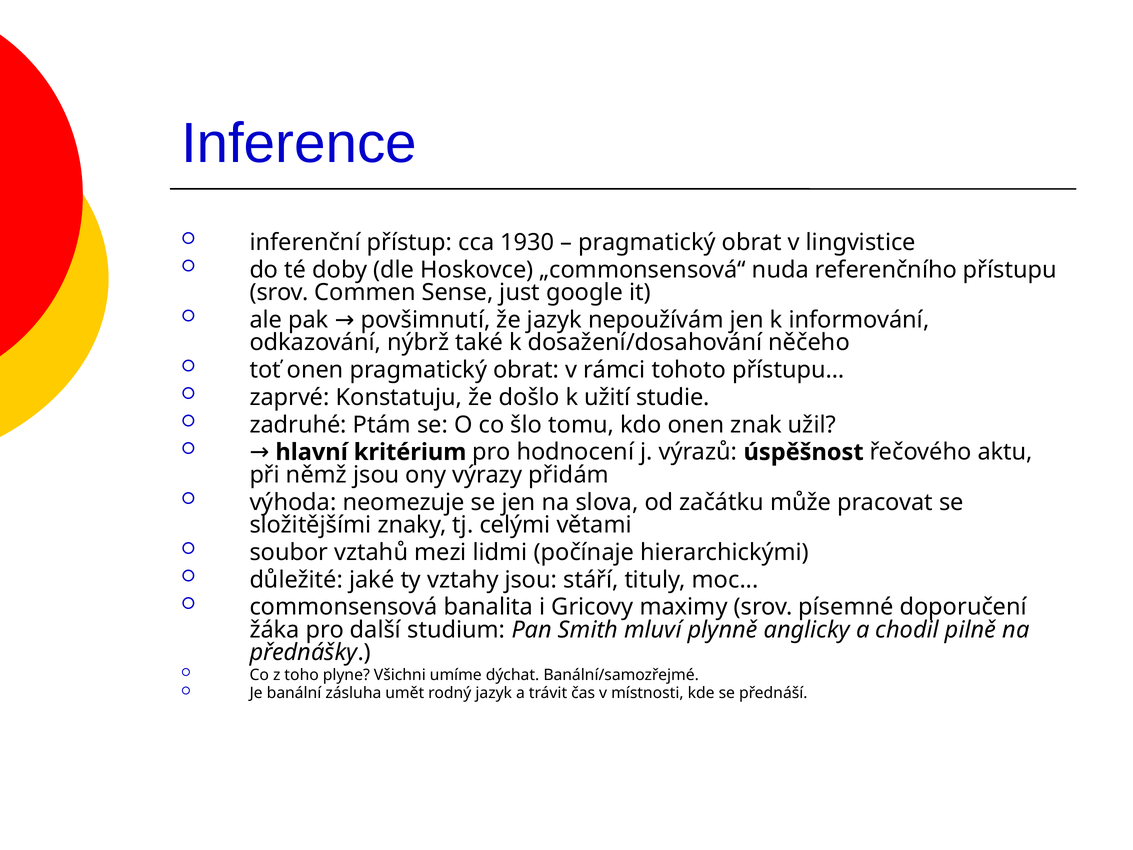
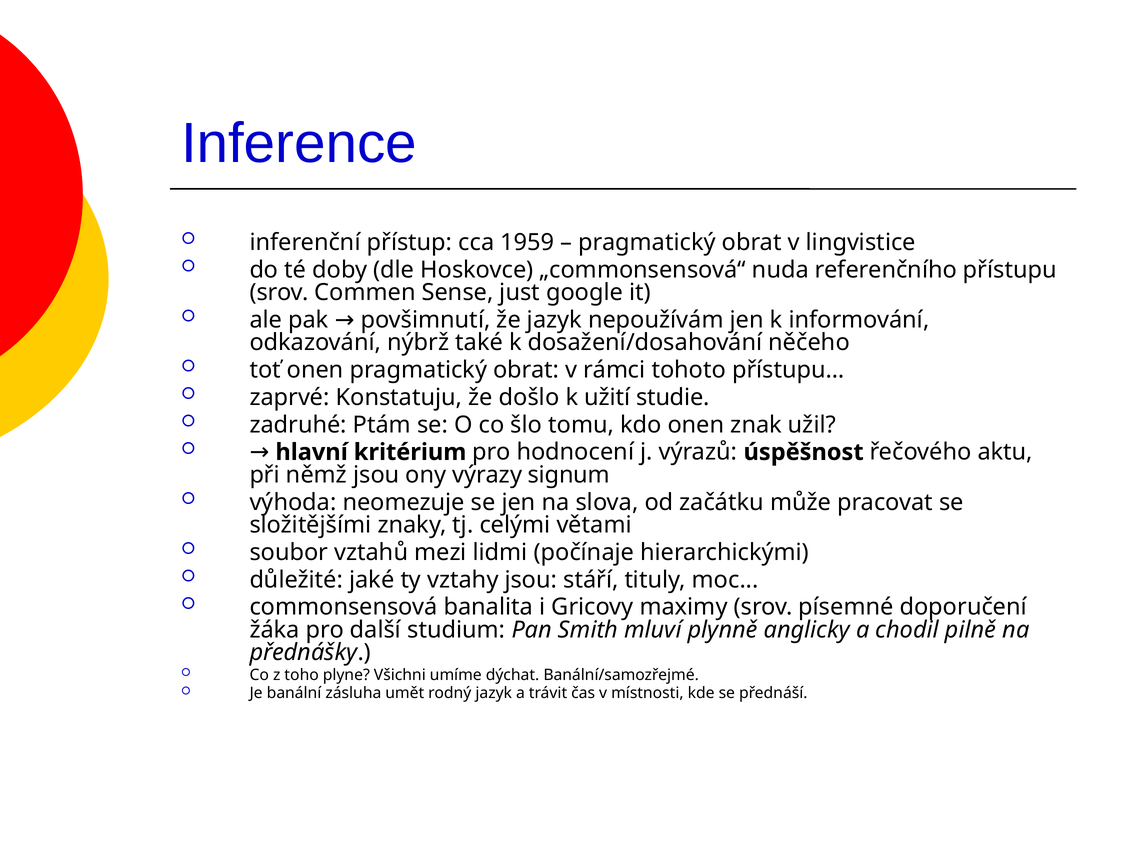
1930: 1930 -> 1959 (527, 242)
přidám: přidám -> signum (569, 475)
